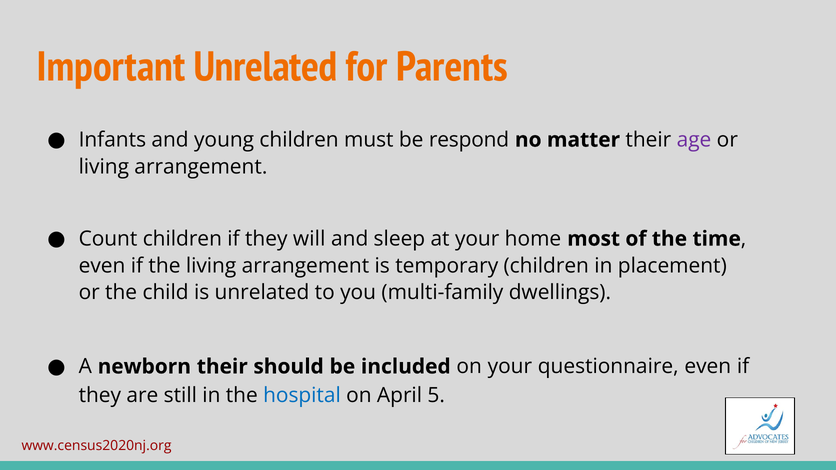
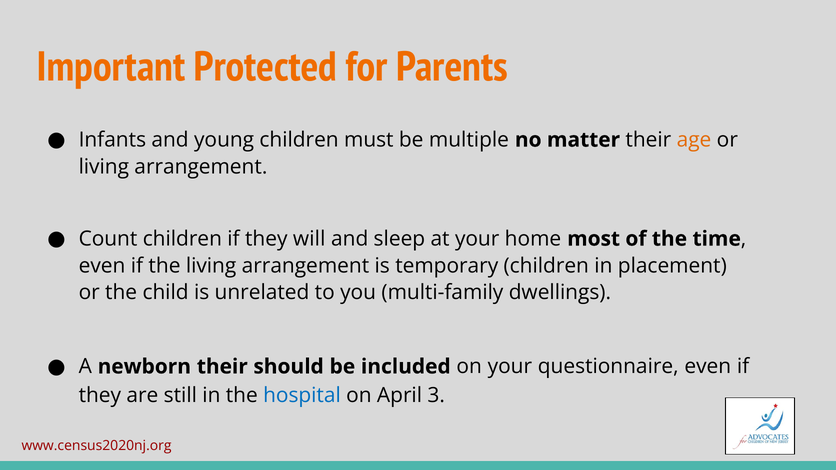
Important Unrelated: Unrelated -> Protected (265, 67)
respond: respond -> multiple (469, 140)
age colour: purple -> orange (694, 140)
5: 5 -> 3 (436, 396)
